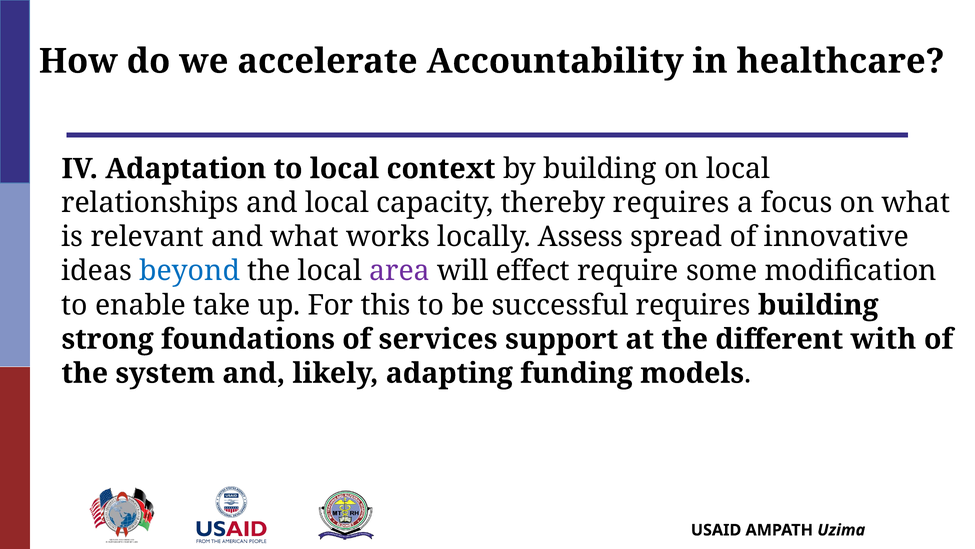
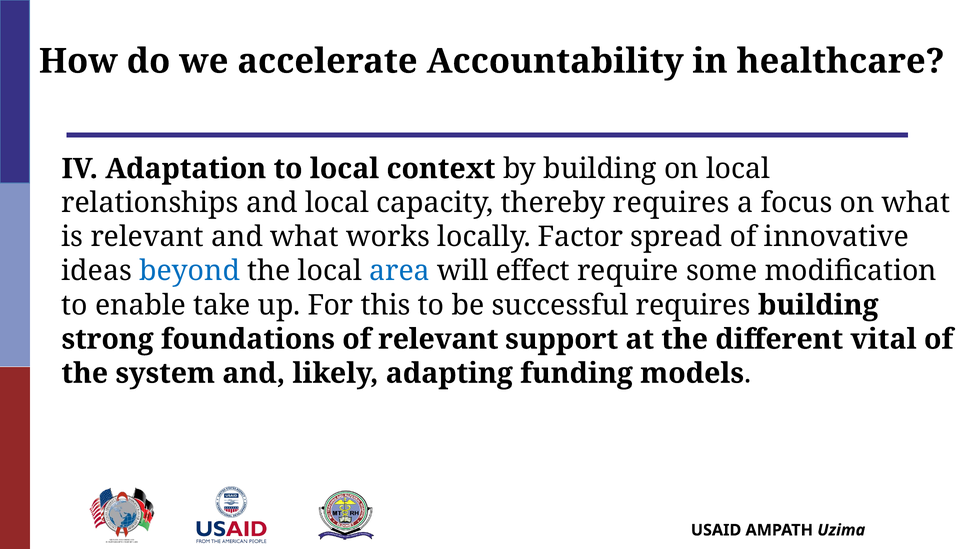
Assess: Assess -> Factor (581, 237)
area colour: purple -> blue (400, 271)
of services: services -> relevant (438, 339)
with: with -> vital (884, 339)
